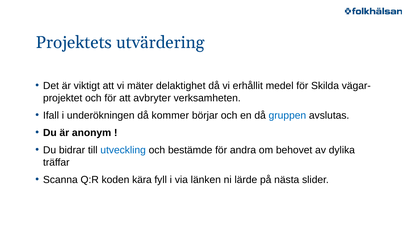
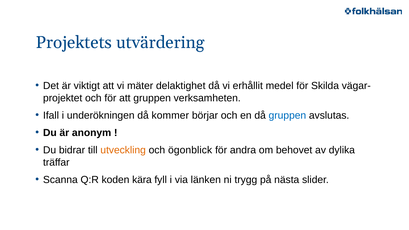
att avbryter: avbryter -> gruppen (152, 98)
utveckling colour: blue -> orange (123, 150)
bestämde: bestämde -> ögonblick (190, 150)
lärde: lärde -> trygg (246, 180)
